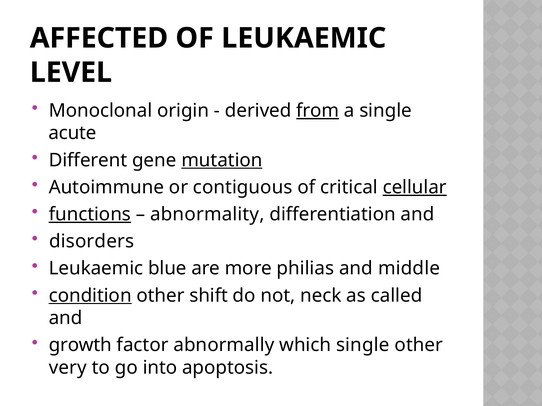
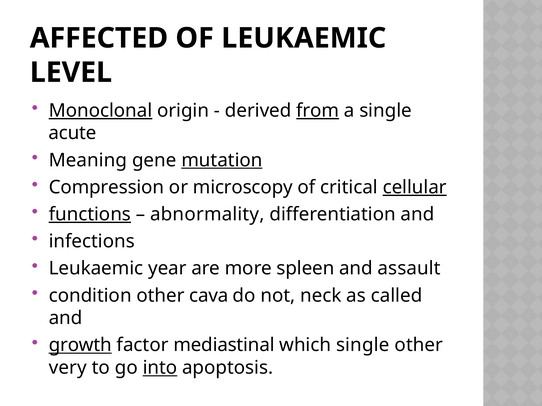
Monoclonal underline: none -> present (100, 111)
Different: Different -> Meaning (88, 160)
Autoimmune: Autoimmune -> Compression (106, 187)
contiguous: contiguous -> microscopy (243, 187)
disorders: disorders -> infections (92, 242)
blue: blue -> year (167, 269)
philias: philias -> spleen (305, 269)
middle: middle -> assault (409, 269)
condition underline: present -> none (90, 296)
shift: shift -> cava (209, 296)
growth underline: none -> present (80, 346)
abnormally: abnormally -> mediastinal (224, 346)
into underline: none -> present (160, 368)
